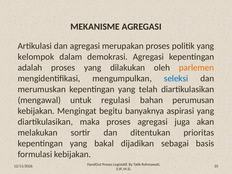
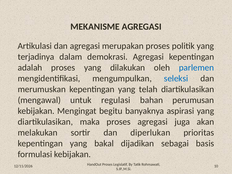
kelompok: kelompok -> terjadinya (36, 57)
parlemen colour: orange -> blue (196, 68)
ditentukan: ditentukan -> diperlukan (150, 133)
